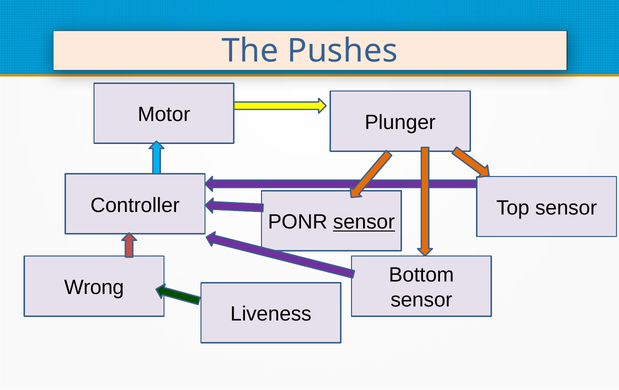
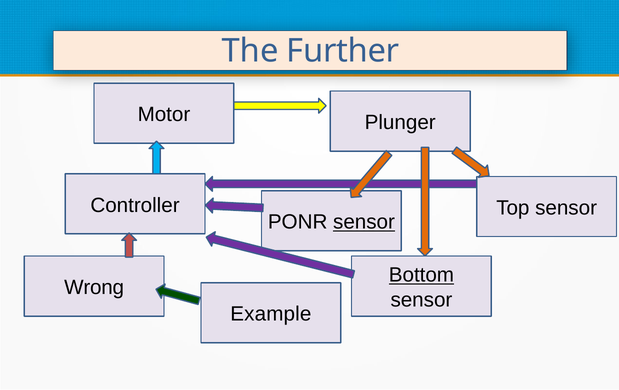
Pushes: Pushes -> Further (343, 51)
Bottom underline: none -> present (421, 275)
Liveness: Liveness -> Example (271, 314)
